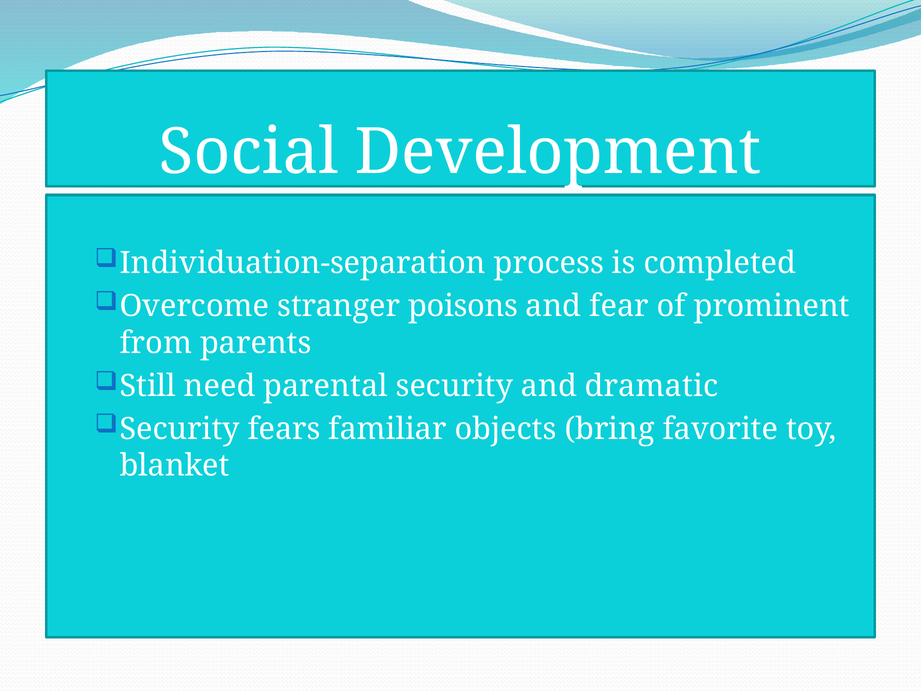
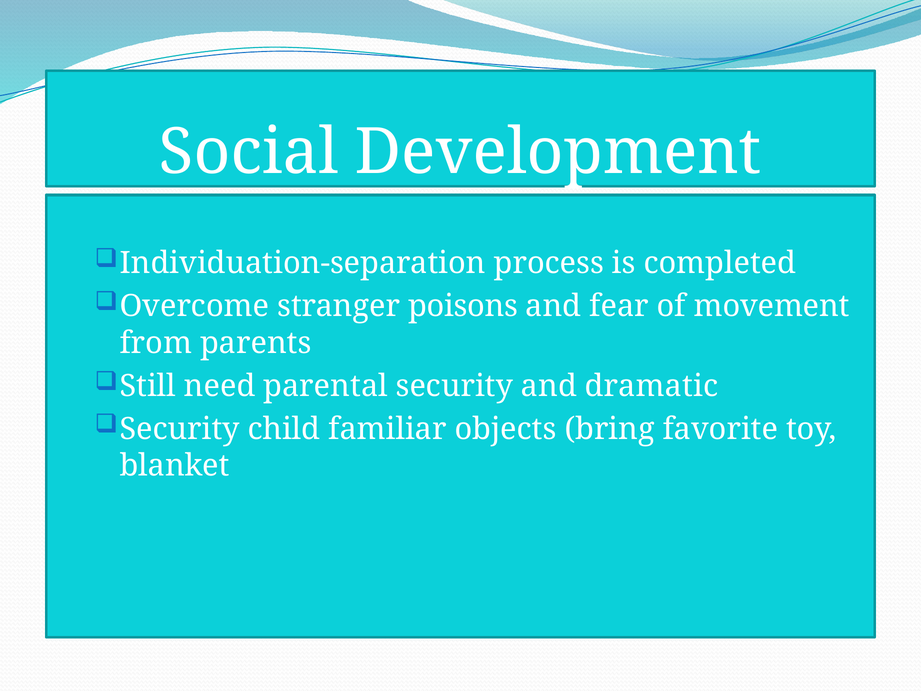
prominent: prominent -> movement (772, 306)
fears: fears -> child (284, 429)
